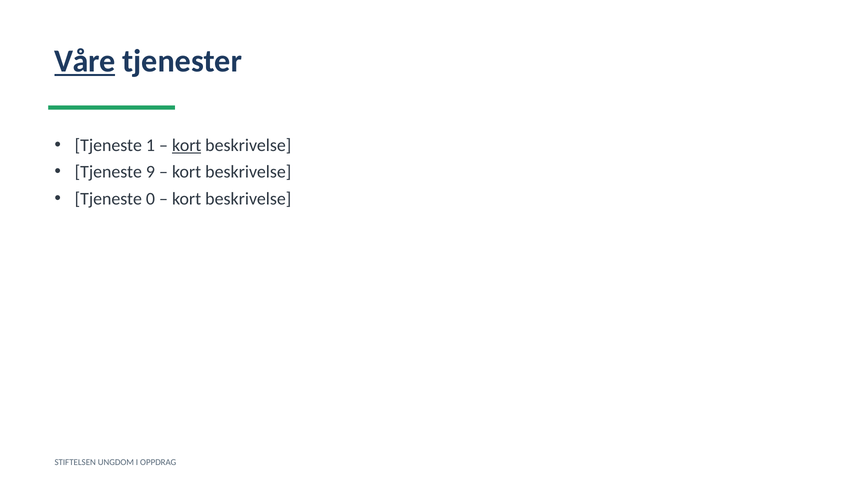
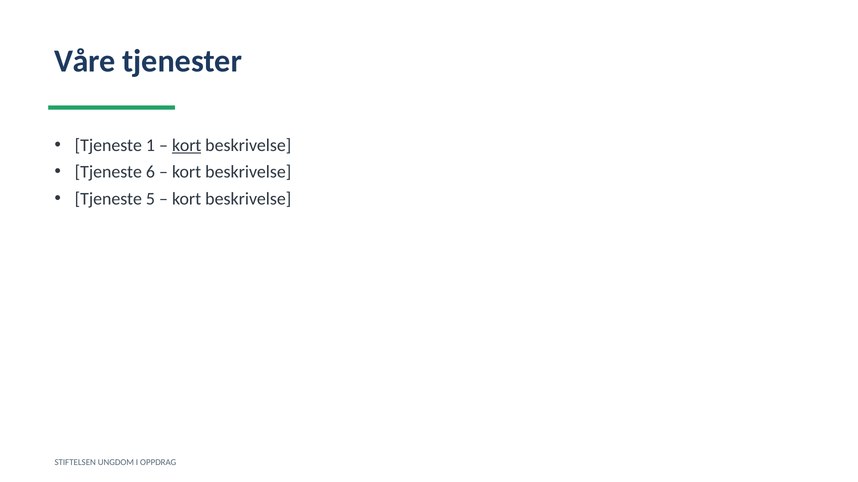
Våre underline: present -> none (85, 61)
9: 9 -> 6 (150, 172)
0: 0 -> 5 (150, 199)
